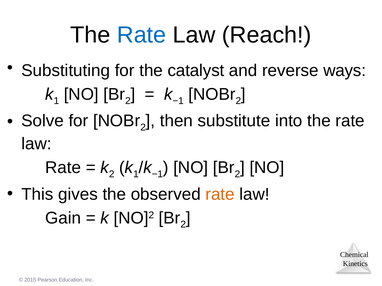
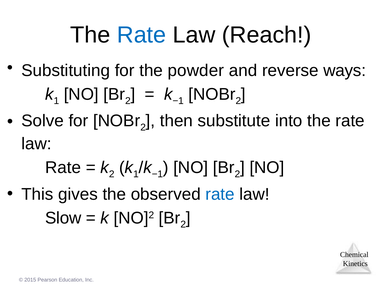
catalyst: catalyst -> powder (196, 71)
rate colour: orange -> blue (220, 195)
Gain: Gain -> Slow (63, 218)
